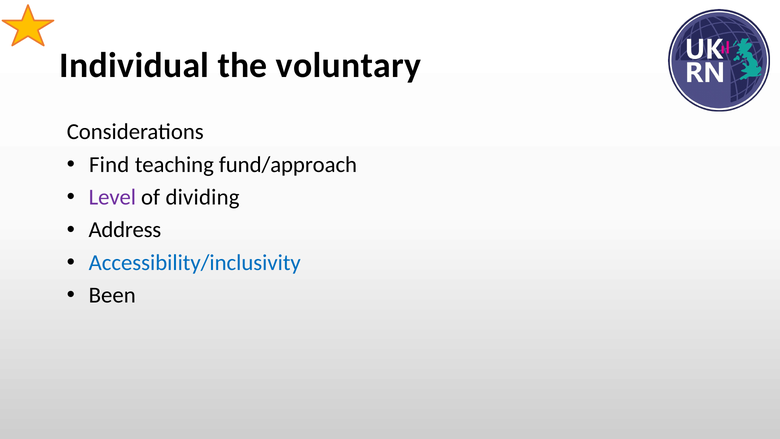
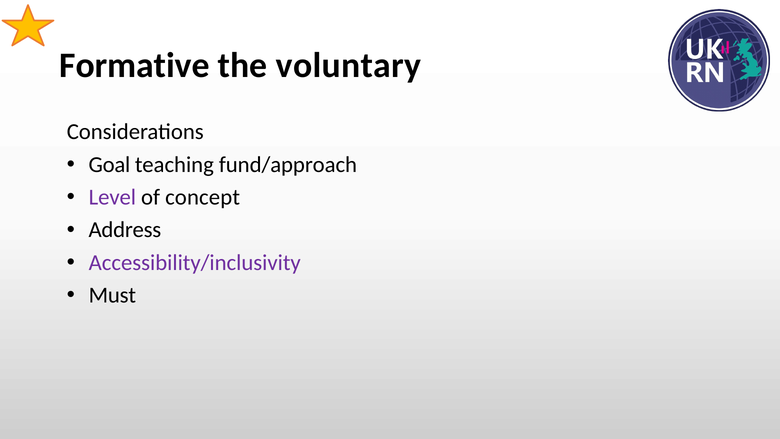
Individual: Individual -> Formative (135, 66)
Find: Find -> Goal (109, 164)
dividing: dividing -> concept (203, 197)
Accessibility/inclusivity colour: blue -> purple (195, 262)
Been: Been -> Must (112, 295)
